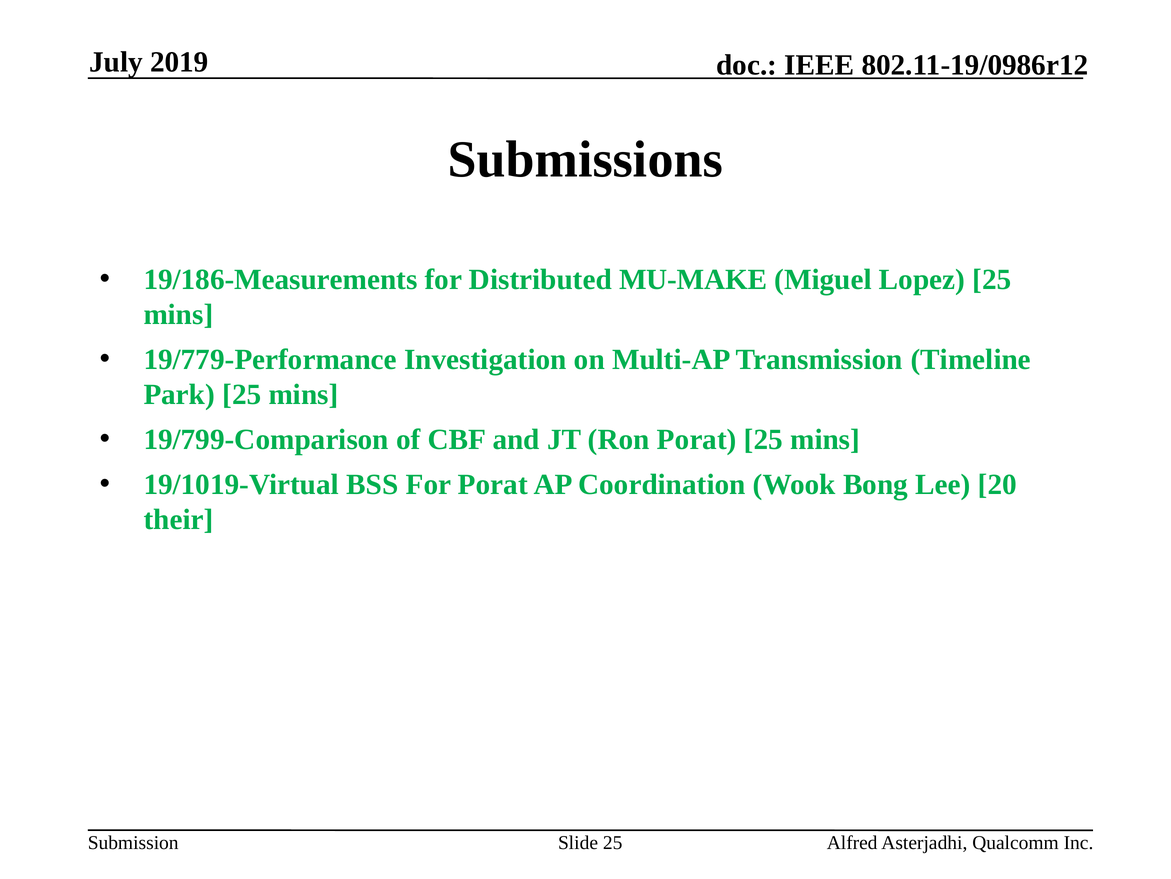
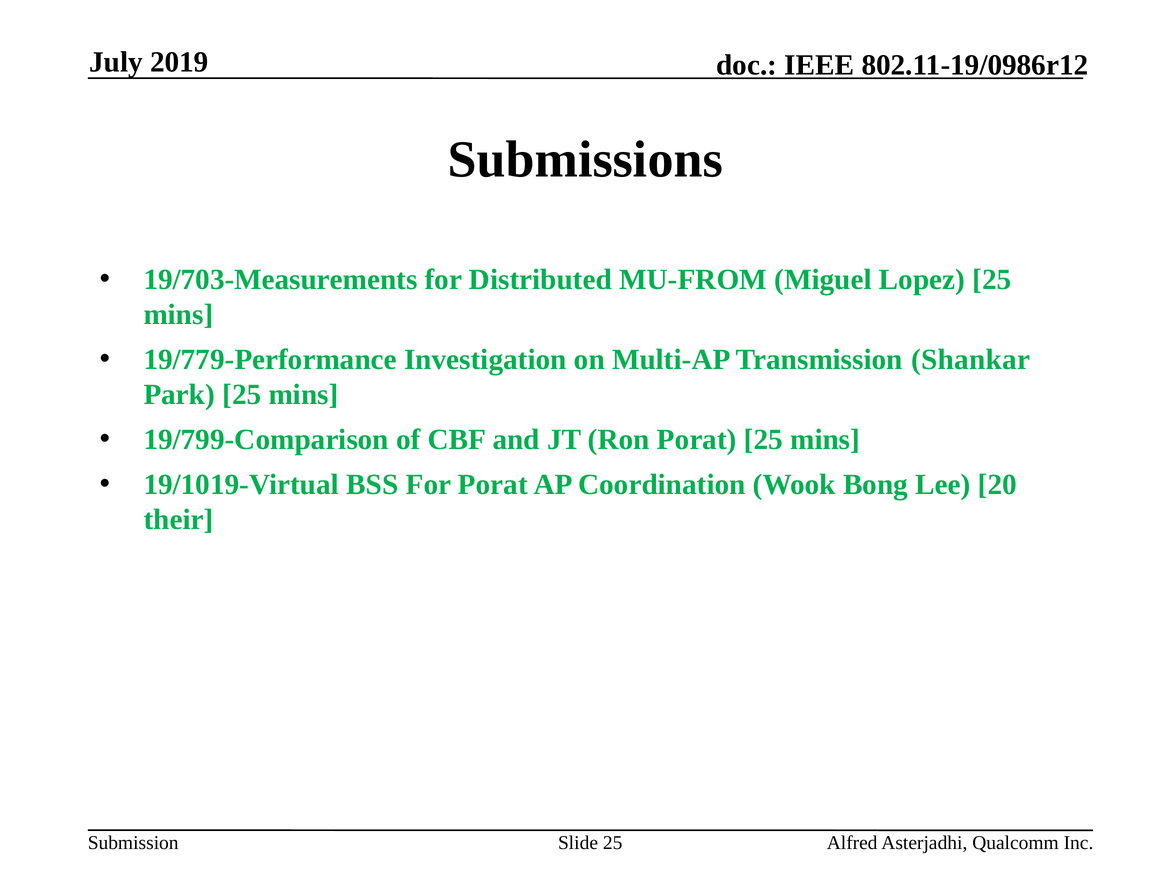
19/186-Measurements: 19/186-Measurements -> 19/703-Measurements (281, 279)
MU-MAKE: MU-MAKE -> MU-FROM (693, 279)
Timeline: Timeline -> Shankar (971, 359)
